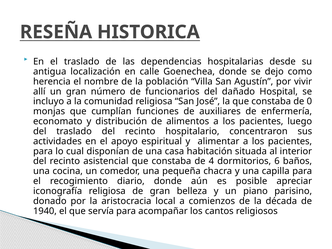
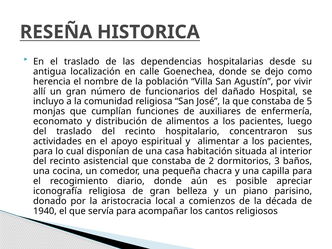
0: 0 -> 5 (309, 101)
4: 4 -> 2 (211, 161)
6: 6 -> 3 (277, 161)
